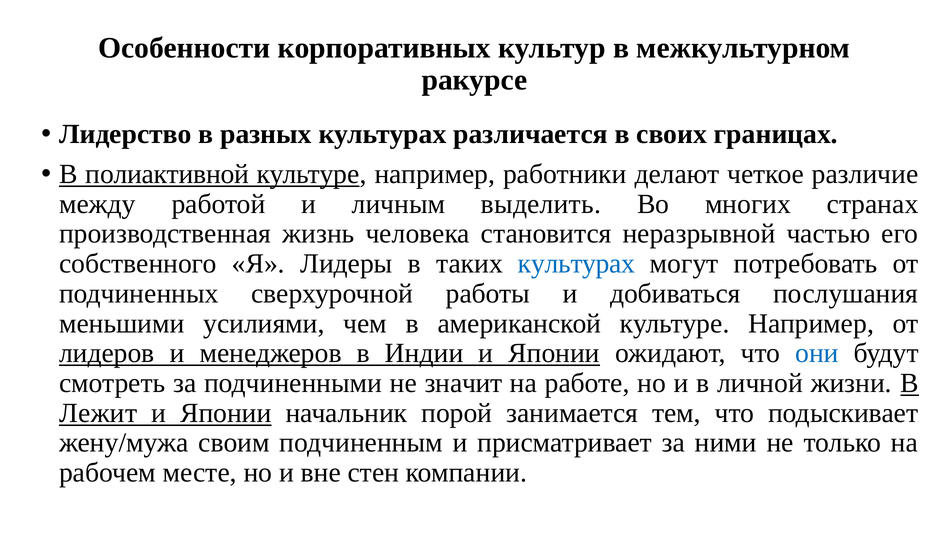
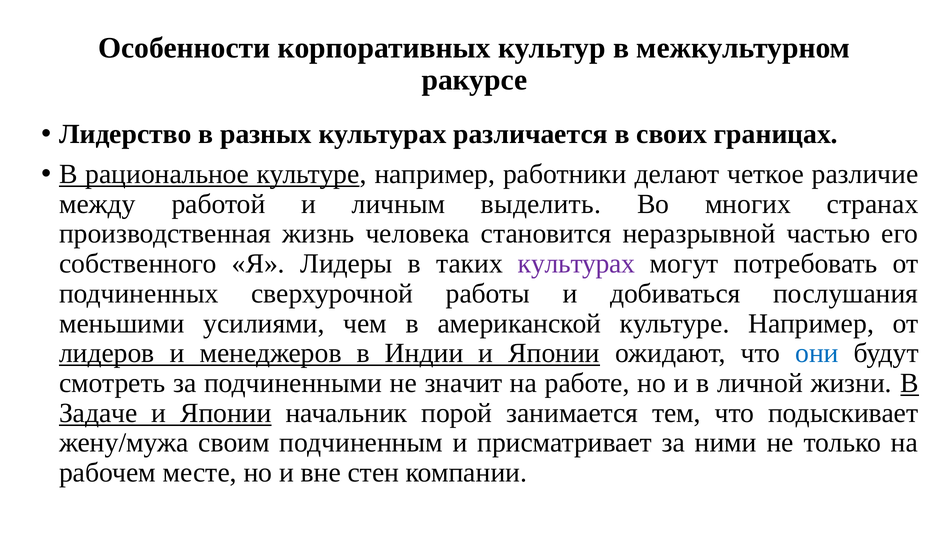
полиактивной: полиактивной -> рациональное (167, 174)
культурах colour: blue -> purple (577, 264)
Лежит: Лежит -> Задаче (98, 413)
